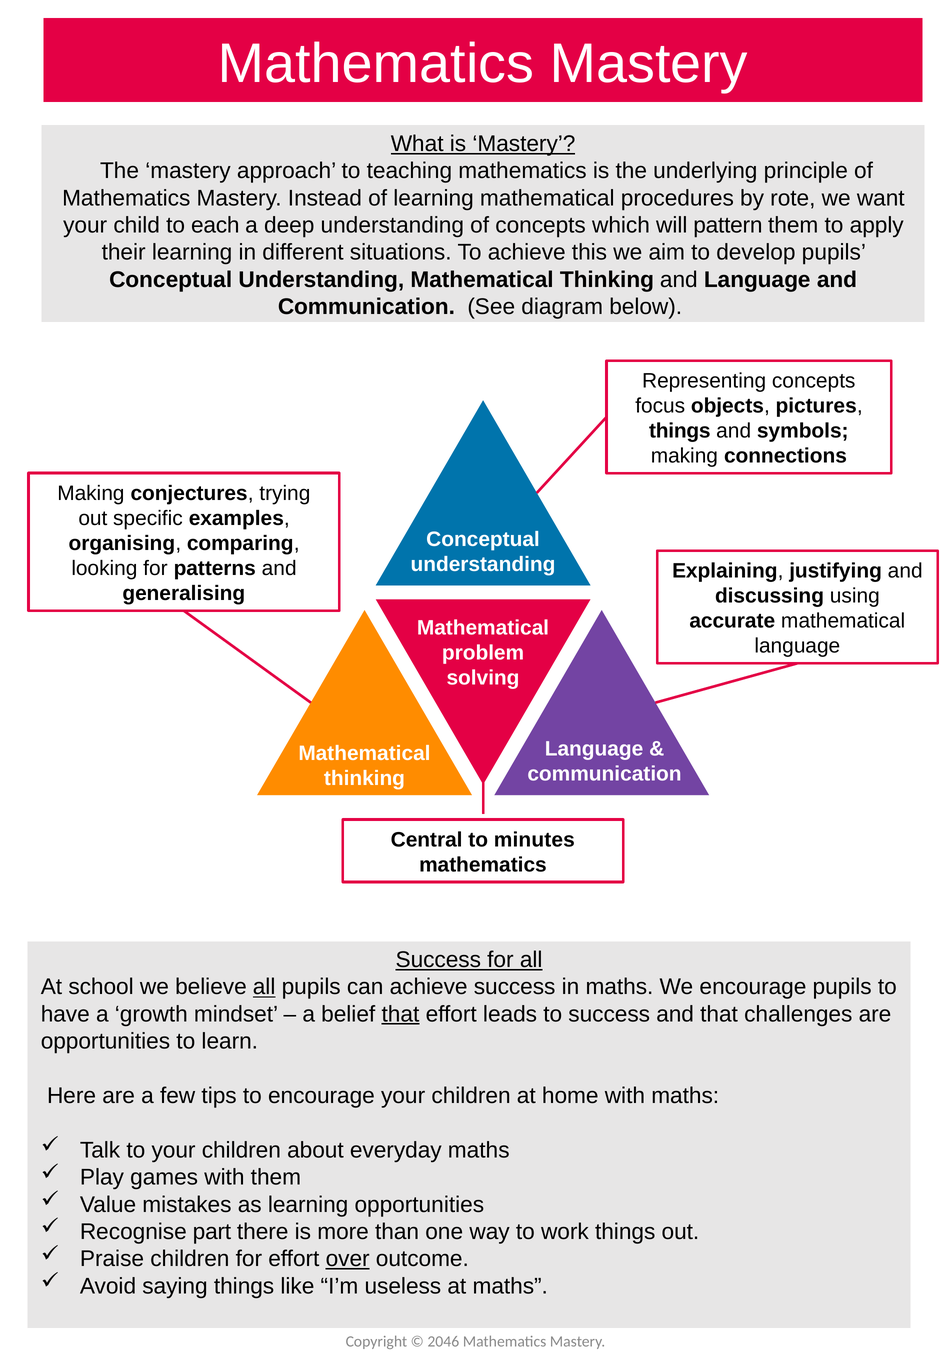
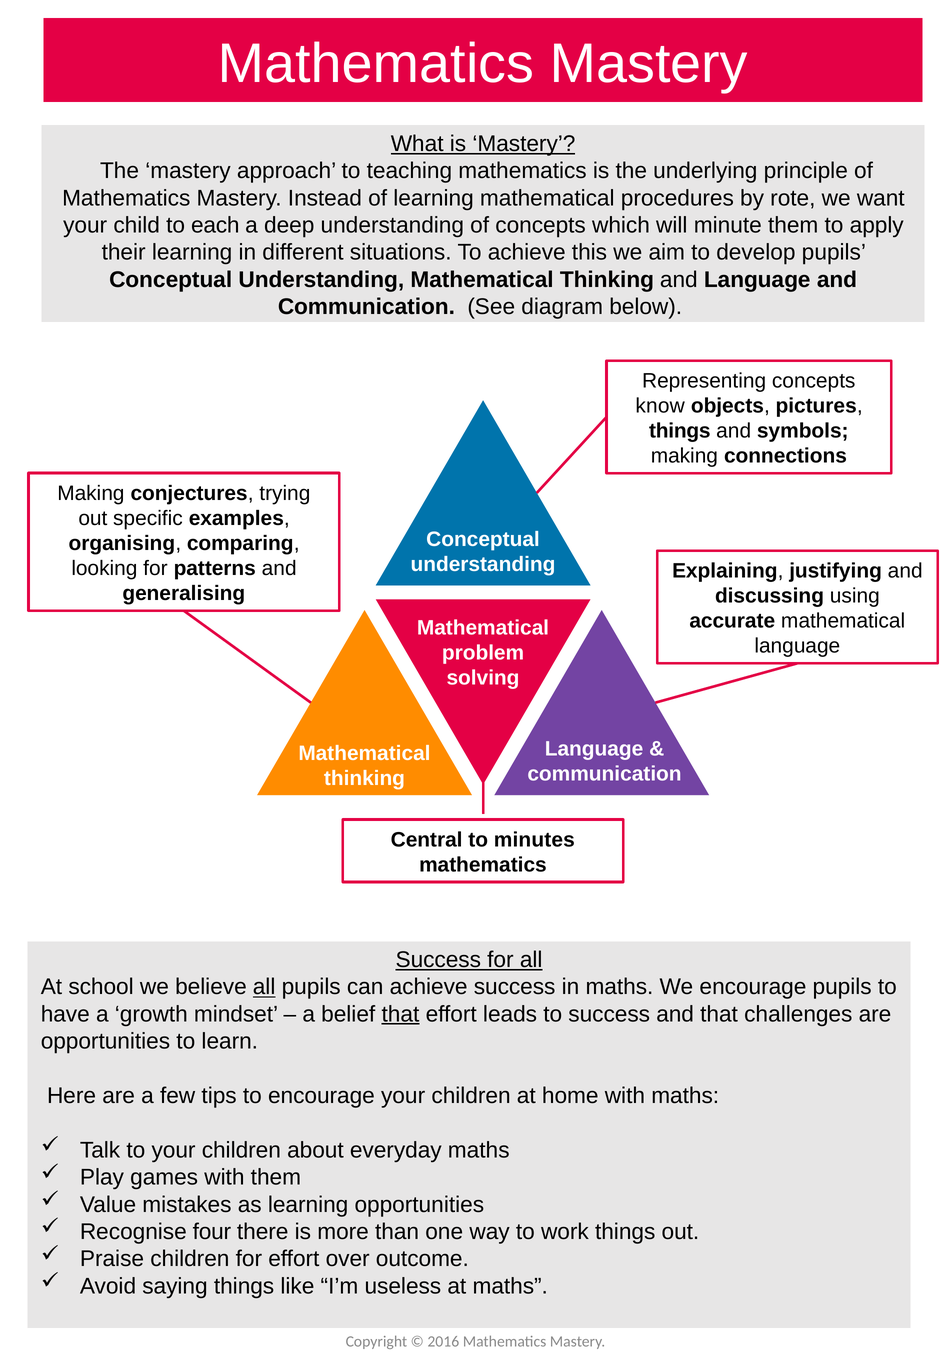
pattern: pattern -> minute (728, 225)
focus: focus -> know (660, 406)
part: part -> four (212, 1232)
over underline: present -> none (348, 1259)
2046: 2046 -> 2016 (443, 1342)
